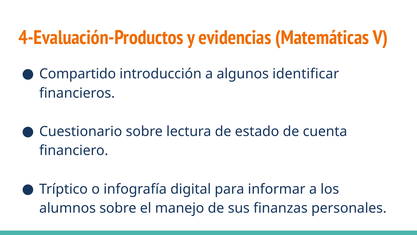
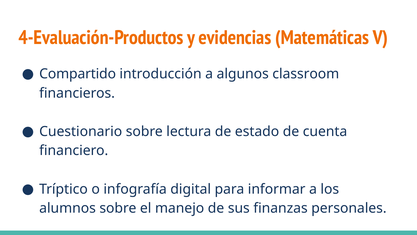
identificar: identificar -> classroom (306, 74)
